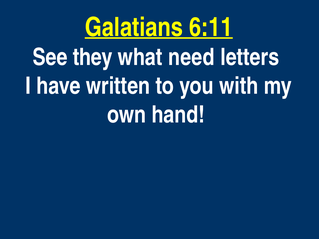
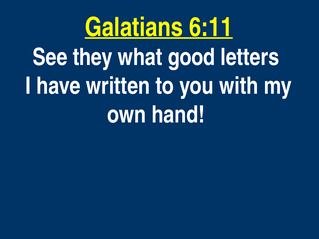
need: need -> good (192, 57)
